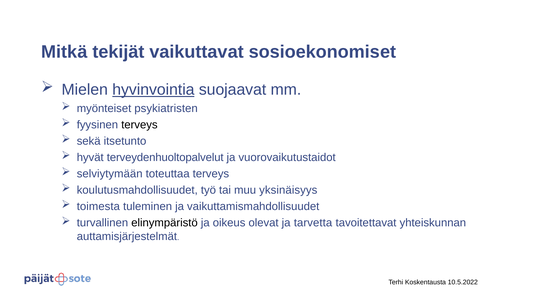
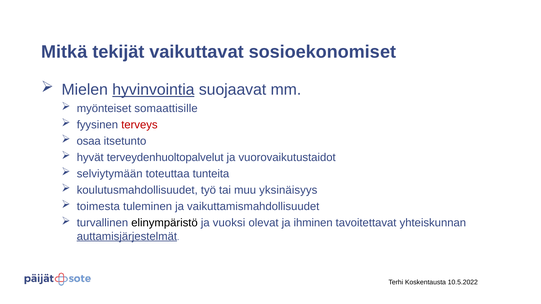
psykiatristen: psykiatristen -> somaattisille (166, 108)
terveys colour: black -> red (139, 125)
sekä: sekä -> osaa (89, 141)
toteuttaa terveys: terveys -> tunteita (211, 174)
oikeus: oikeus -> vuoksi (229, 223)
tarvetta: tarvetta -> ihminen (313, 223)
auttamisjärjestelmät underline: none -> present (127, 237)
